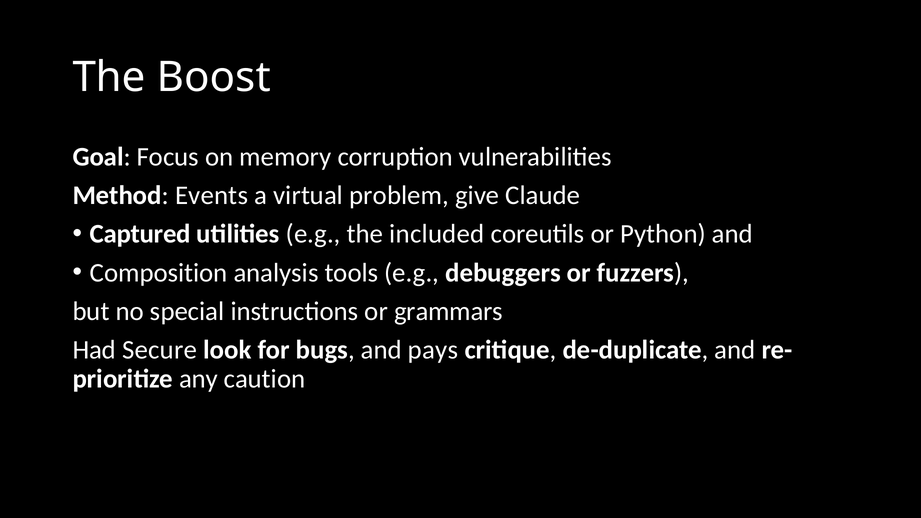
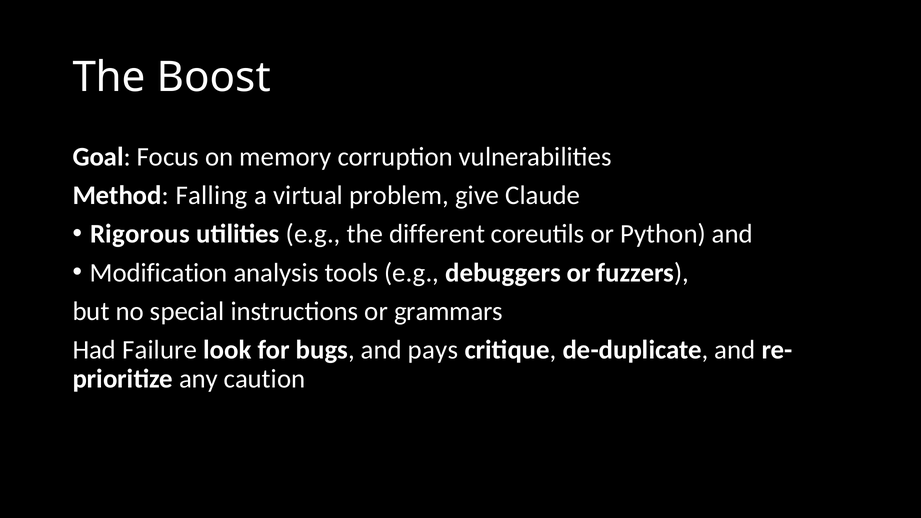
Events: Events -> Falling (212, 195)
Captured: Captured -> Rigorous (140, 234)
included: included -> different (437, 234)
Composition: Composition -> Modification (159, 273)
Secure: Secure -> Failure (160, 350)
